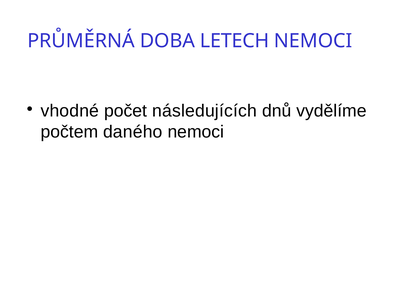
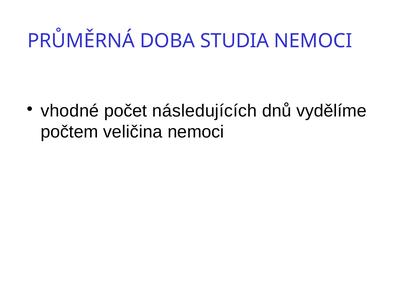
LETECH: LETECH -> STUDIA (235, 41)
daného: daného -> veličina (133, 132)
